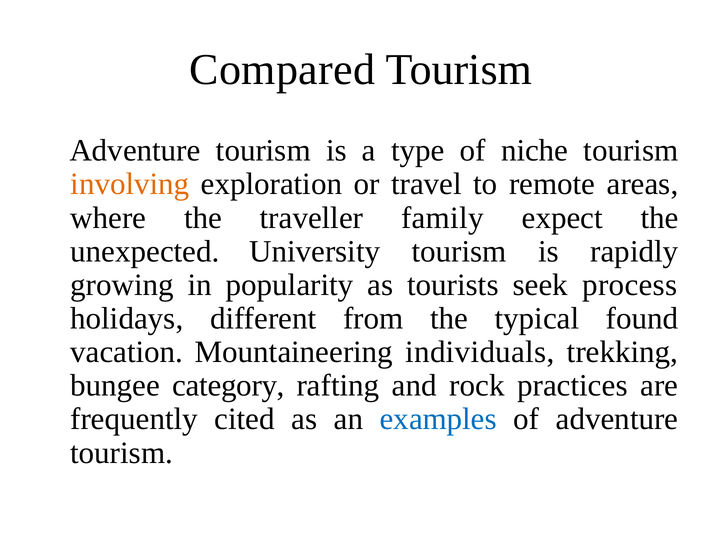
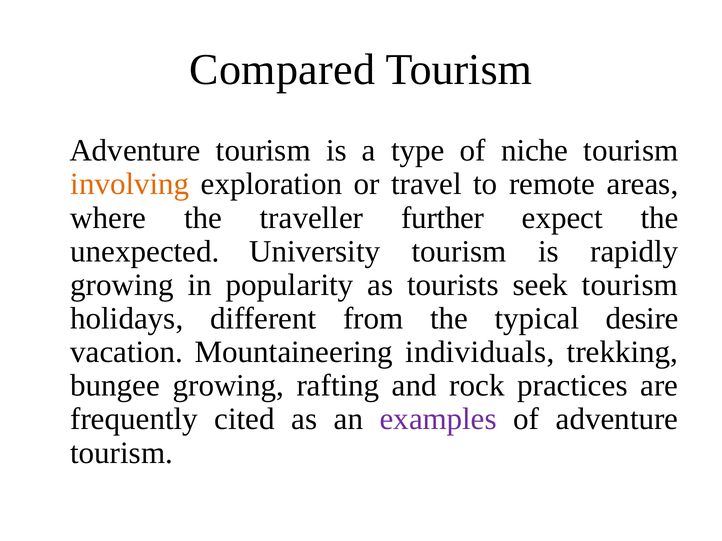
family: family -> further (443, 218)
seek process: process -> tourism (630, 285)
found: found -> desire (642, 319)
bungee category: category -> growing (228, 386)
examples colour: blue -> purple (438, 420)
